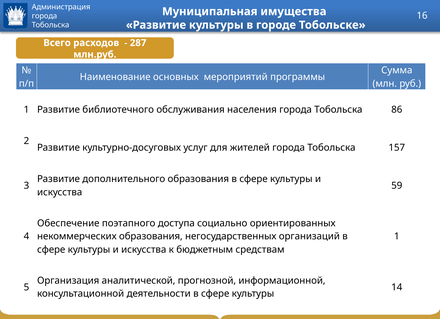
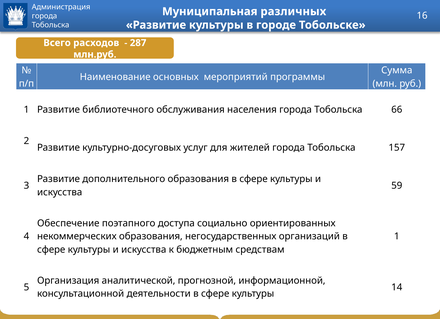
имущества: имущества -> различных (293, 11)
86: 86 -> 66 (397, 109)
